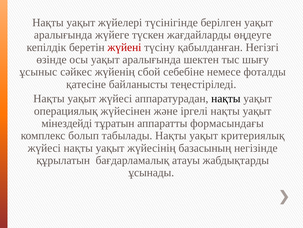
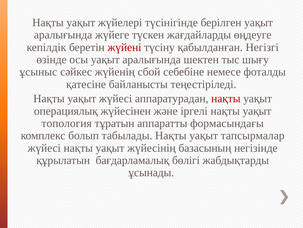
нақты colour: black -> red (226, 98)
мінездейді: мінездейді -> топология (67, 123)
критериялық: критериялық -> тапсырмалар (253, 135)
атауы: атауы -> бөлігі (186, 160)
